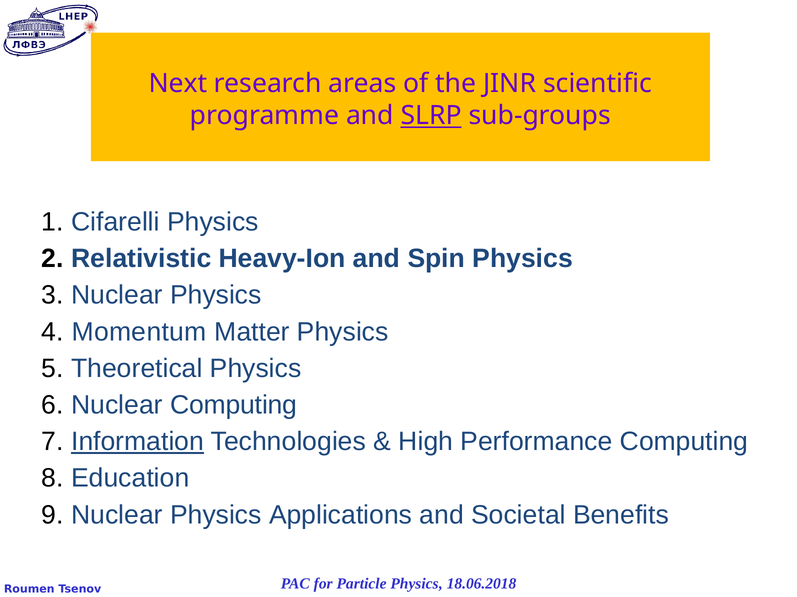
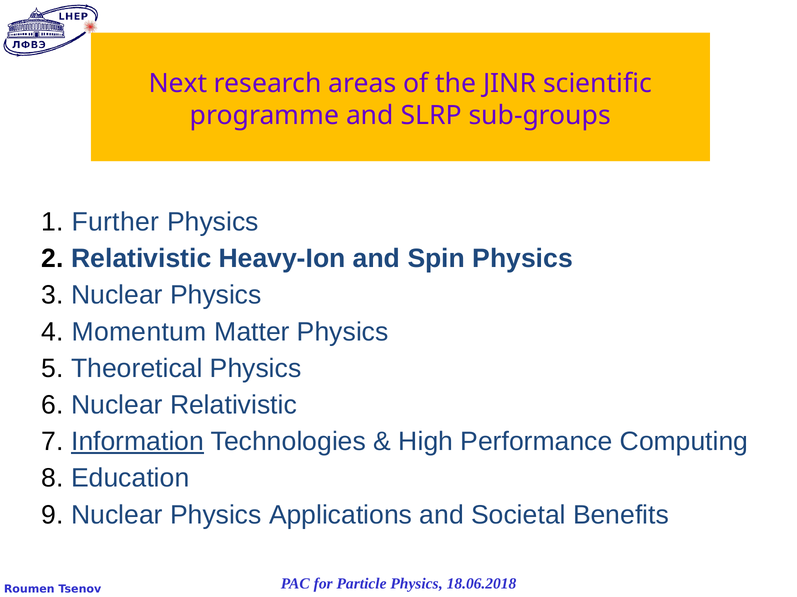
SLRP underline: present -> none (431, 116)
Cifarelli: Cifarelli -> Further (115, 222)
Nuclear Computing: Computing -> Relativistic (234, 405)
